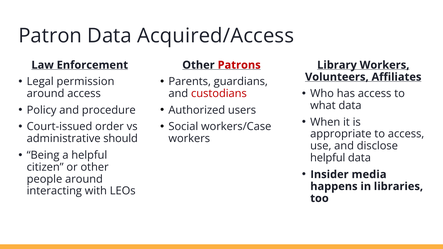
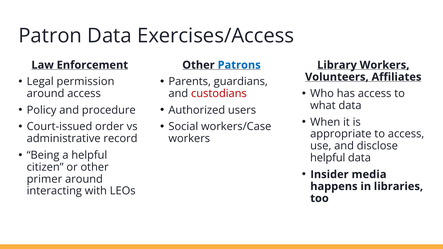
Acquired/Access: Acquired/Access -> Exercises/Access (216, 36)
Patrons colour: red -> blue (239, 65)
should: should -> record (120, 139)
people: people -> primer (44, 179)
